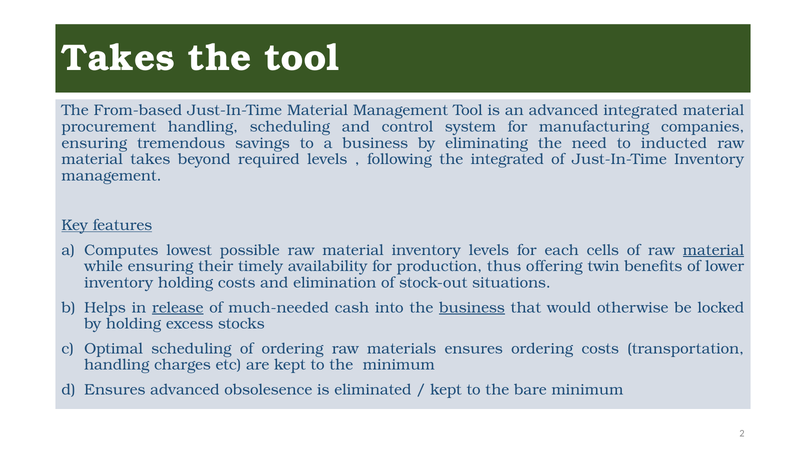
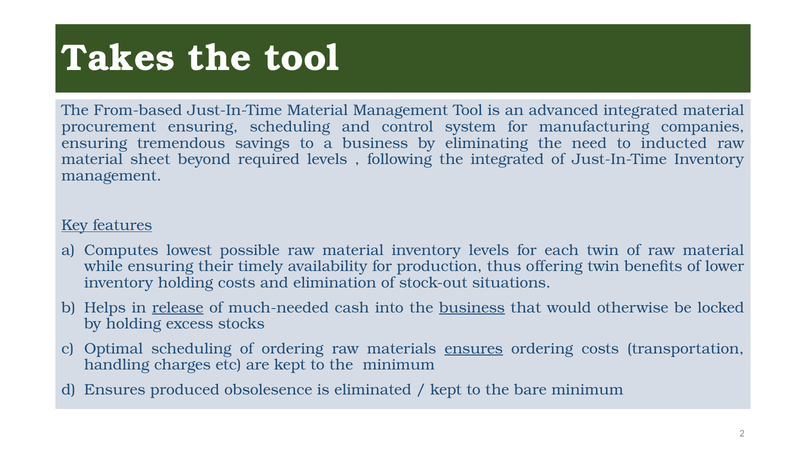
procurement handling: handling -> ensuring (203, 127)
material takes: takes -> sheet (150, 159)
each cells: cells -> twin (603, 250)
material underline: present -> none (713, 250)
ensures underline: none -> present (474, 348)
Ensures advanced: advanced -> produced (185, 389)
